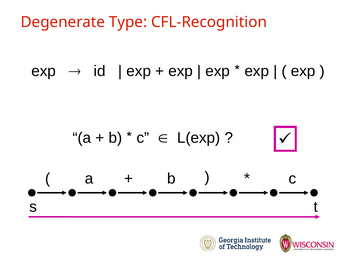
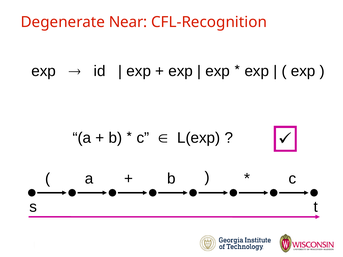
Type: Type -> Near (128, 22)
